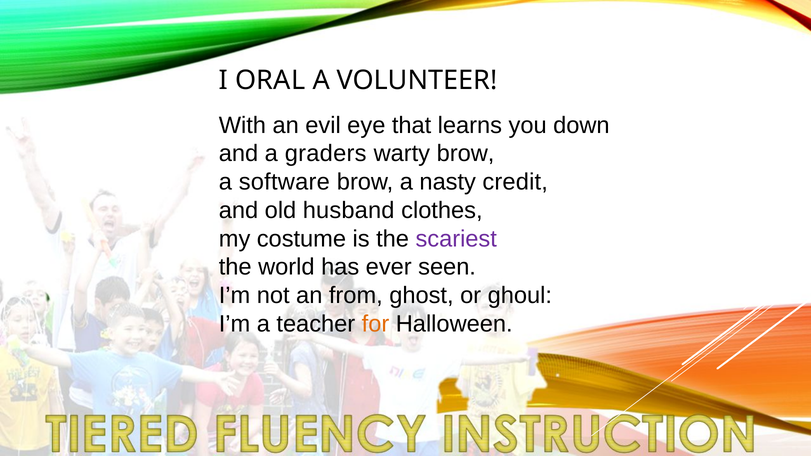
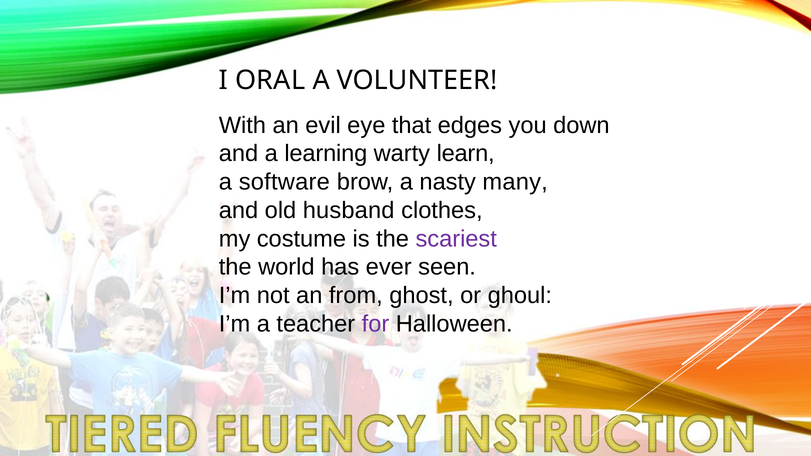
learns: learns -> edges (470, 125)
graders: graders -> learning (326, 154)
warty brow: brow -> learn (466, 154)
credit: credit -> many (515, 182)
for colour: orange -> purple (376, 324)
